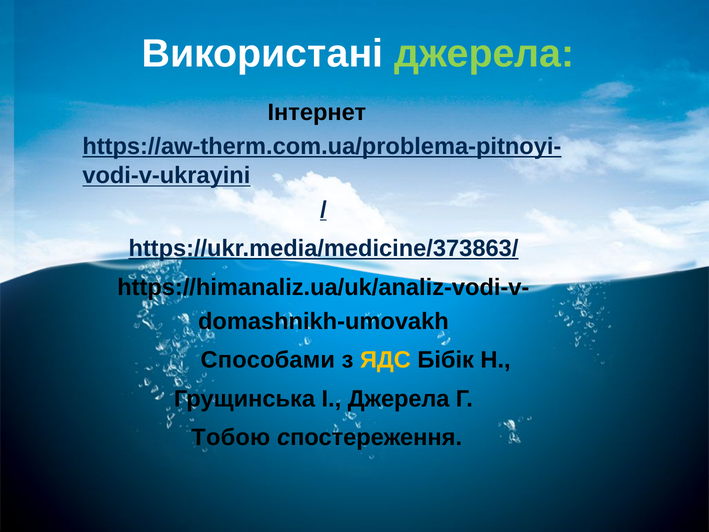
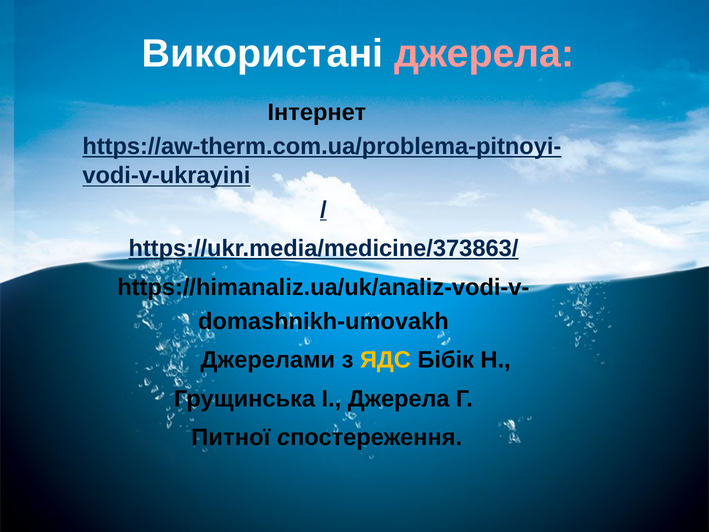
джерела colour: light green -> pink (484, 54)
Способами: Способами -> Джерелами (268, 360)
Тобою: Тобою -> Питної (231, 437)
